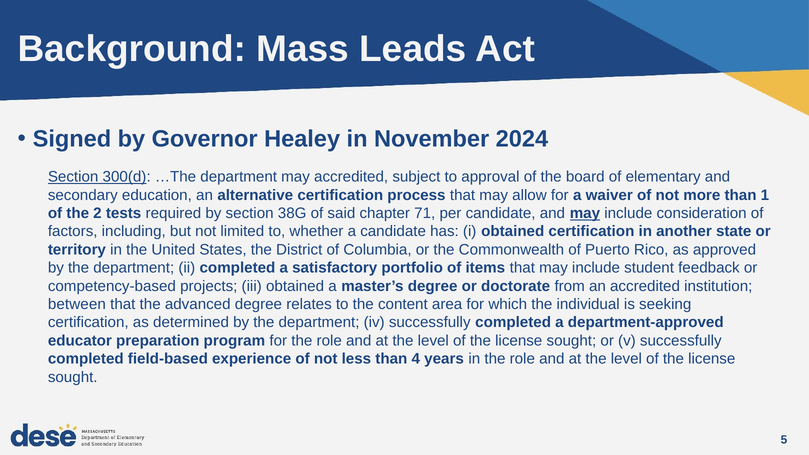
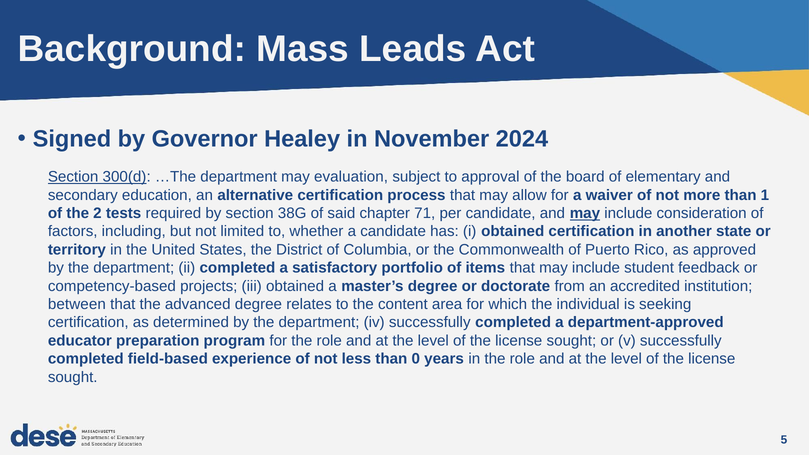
may accredited: accredited -> evaluation (351, 177)
4: 4 -> 0 (416, 359)
